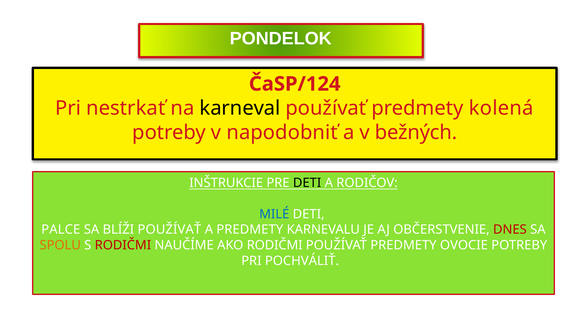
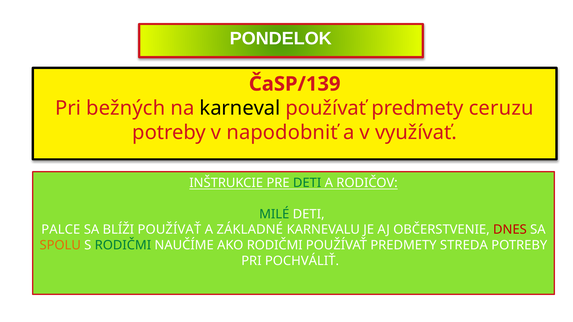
ČaSP/124: ČaSP/124 -> ČaSP/139 (295, 84)
nestrkať: nestrkať -> bežných (126, 108)
kolená: kolená -> ceruzu (501, 108)
bežných: bežných -> využívať (416, 133)
DETI colour: black -> green (307, 183)
MILÉ colour: blue -> green (274, 214)
A PREDMETY: PREDMETY -> ZÁKLADNÉ (250, 230)
RODIČMI colour: red -> green (123, 246)
OVOCIE: OVOCIE -> STREDA (464, 246)
